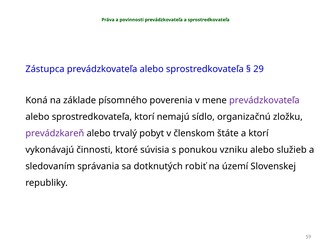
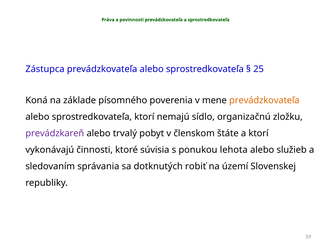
29: 29 -> 25 (259, 69)
prevádzkovateľa colour: purple -> orange (264, 100)
vzniku: vzniku -> lehota (234, 150)
